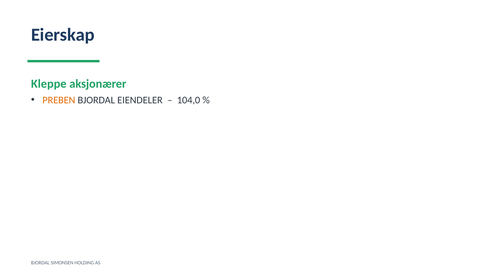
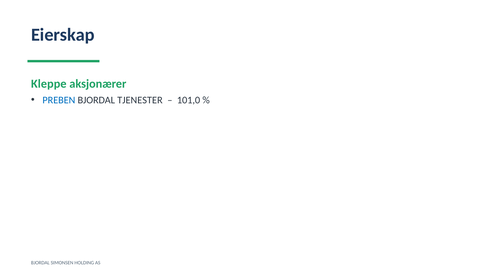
PREBEN colour: orange -> blue (59, 100)
EIENDELER: EIENDELER -> TJENESTER (140, 100)
104,0: 104,0 -> 101,0 (189, 100)
